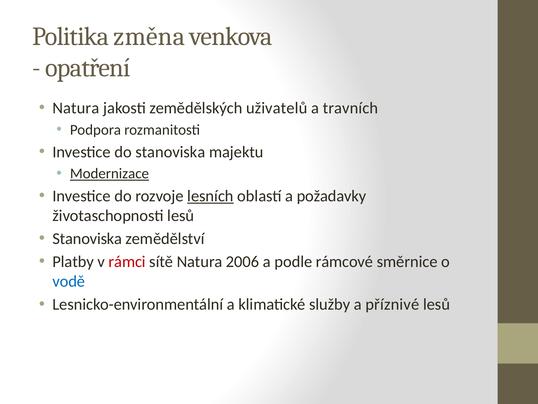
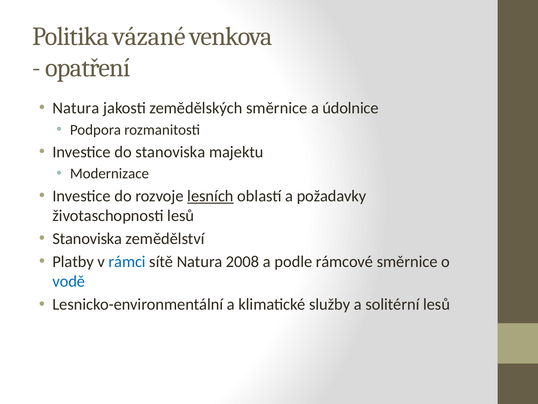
změna: změna -> vázané (149, 36)
zemědělských uživatelů: uživatelů -> směrnice (277, 108)
travních: travních -> údolnice (351, 108)
Modernizace underline: present -> none (109, 173)
rámci colour: red -> blue (127, 261)
2006: 2006 -> 2008 (243, 261)
příznivé: příznivé -> solitérní (392, 304)
